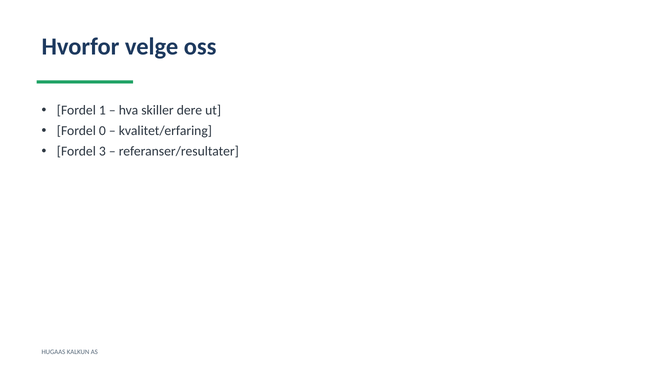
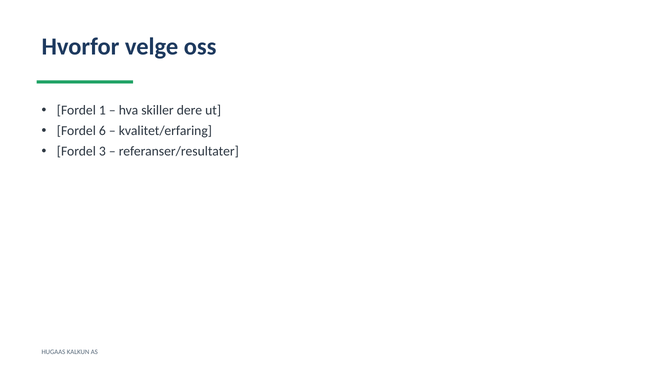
0: 0 -> 6 (102, 131)
